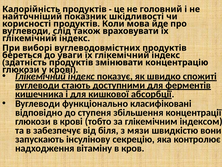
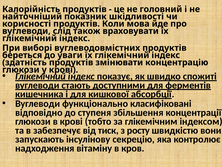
біля: біля -> тиск (108, 130)
мязи: мязи -> росту (138, 130)
